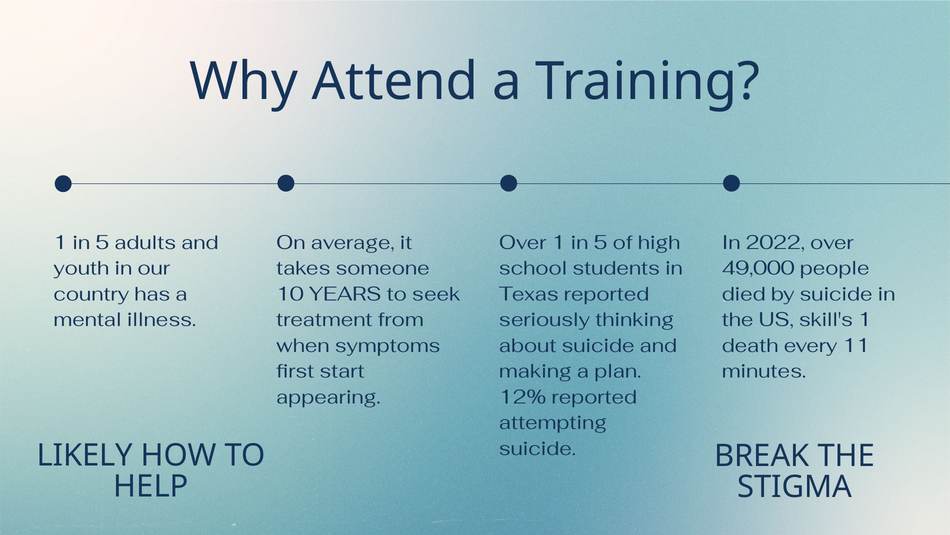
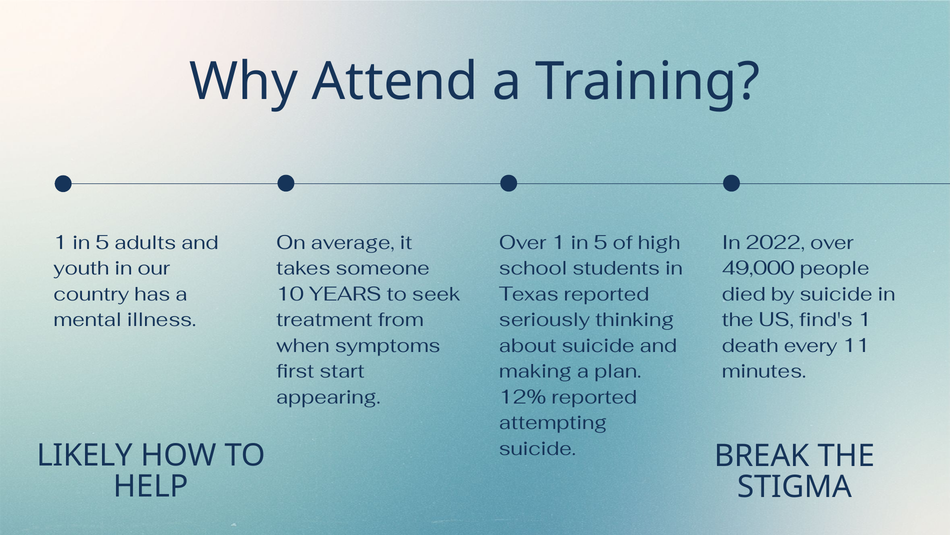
skill's: skill's -> find's (826, 319)
